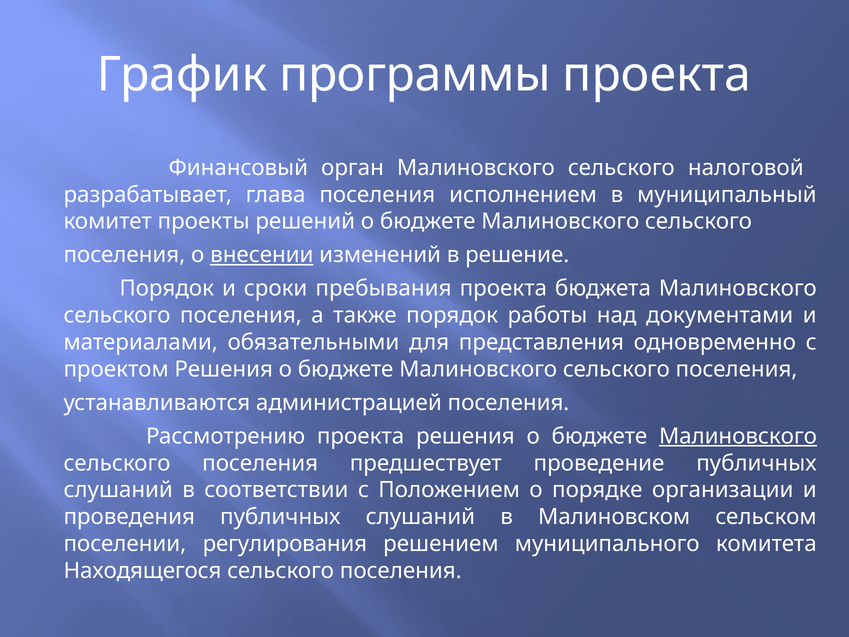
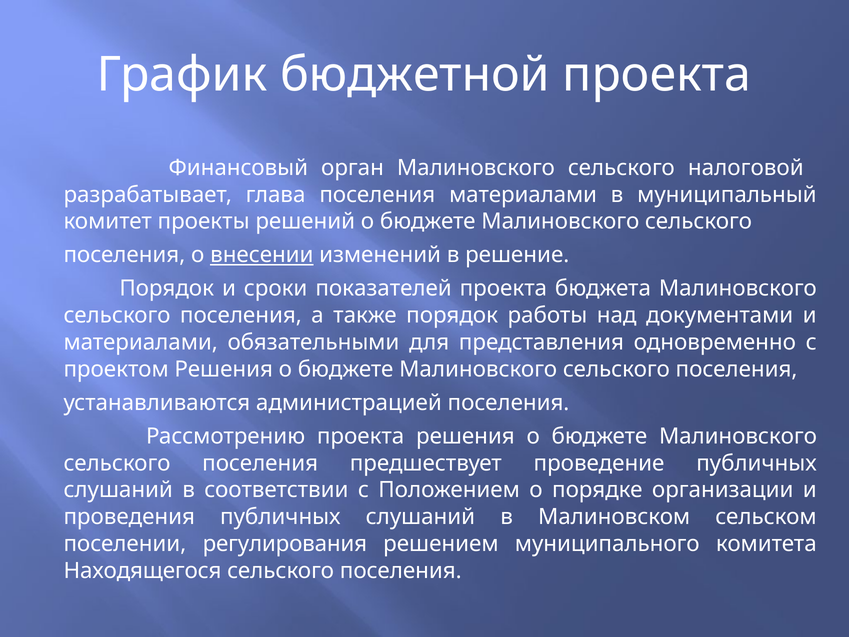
программы: программы -> бюджетной (415, 75)
поселения исполнением: исполнением -> материалами (523, 195)
пребывания: пребывания -> показателей (384, 288)
Малиновского underline: present -> none (738, 436)
